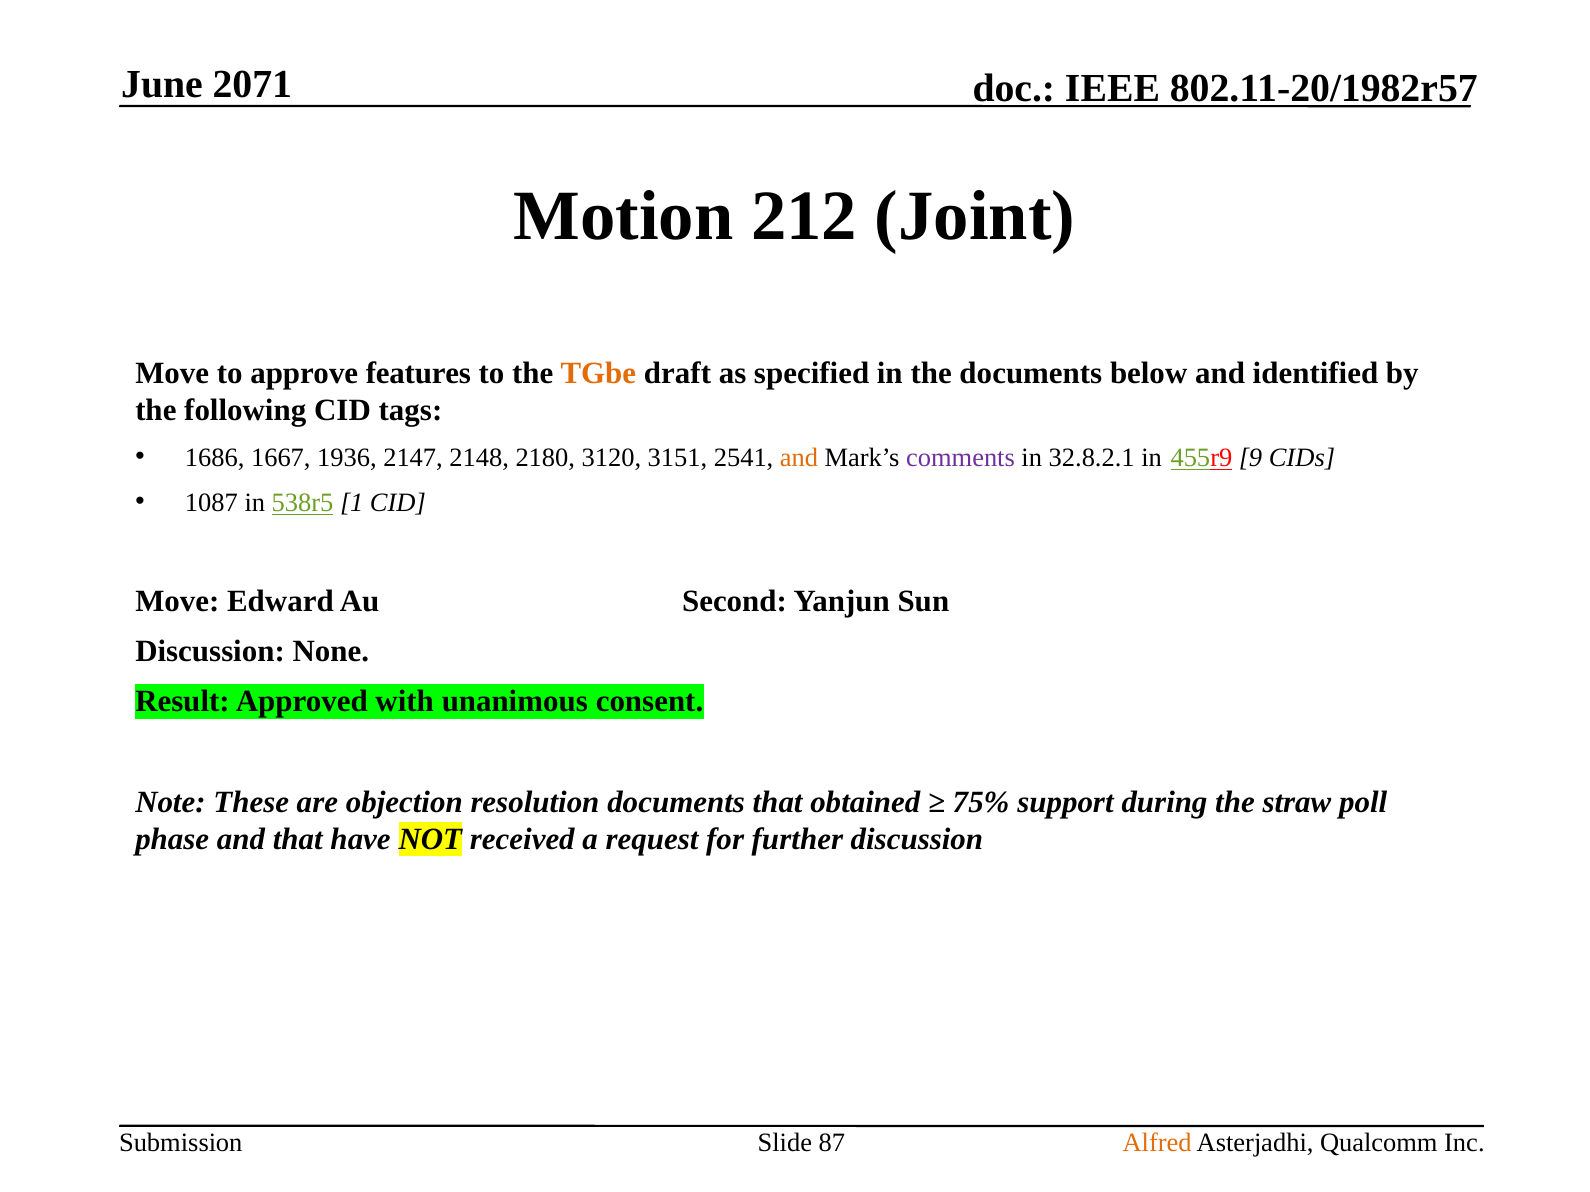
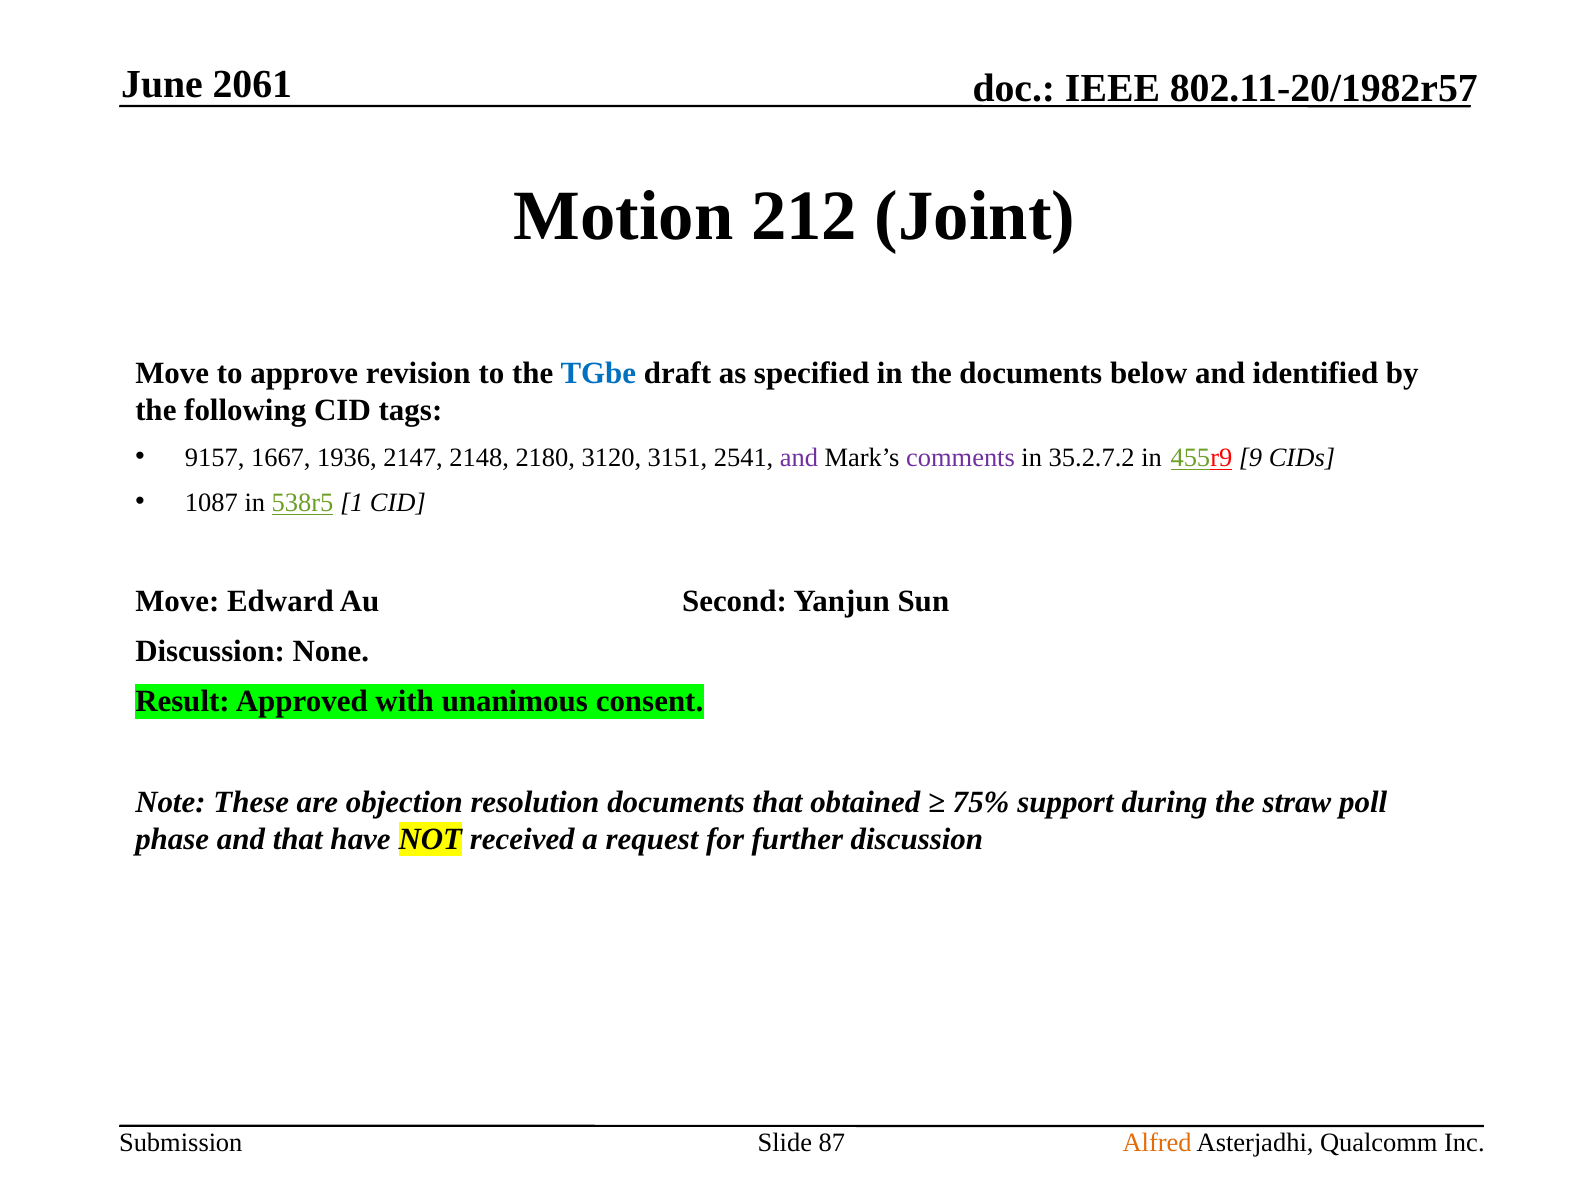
2071: 2071 -> 2061 (252, 84)
features: features -> revision (418, 373)
TGbe colour: orange -> blue (598, 373)
1686: 1686 -> 9157 (215, 458)
and colour: orange -> purple (799, 458)
32.8.2.1: 32.8.2.1 -> 35.2.7.2 (1092, 458)
